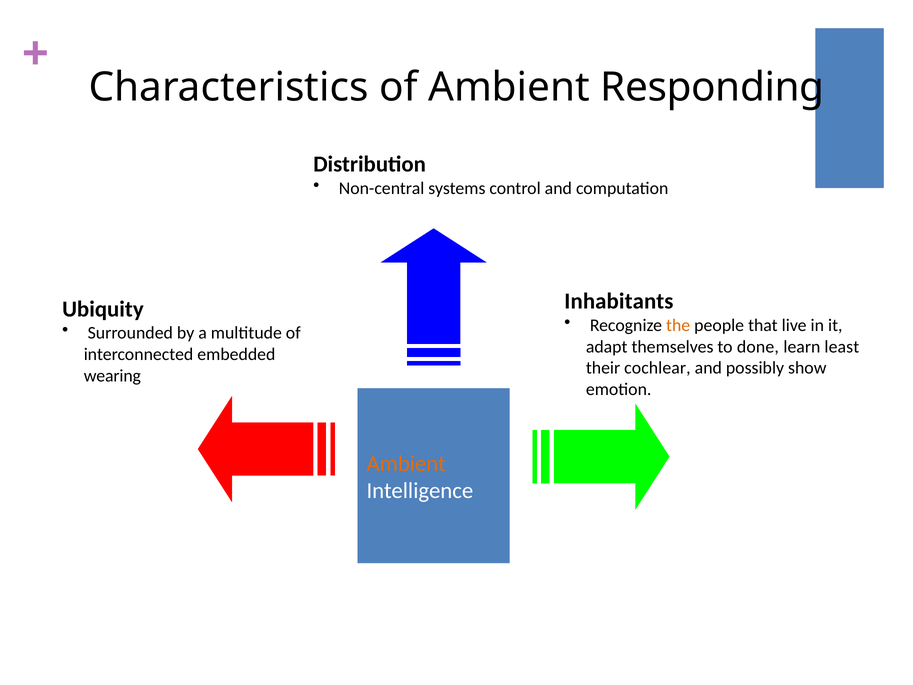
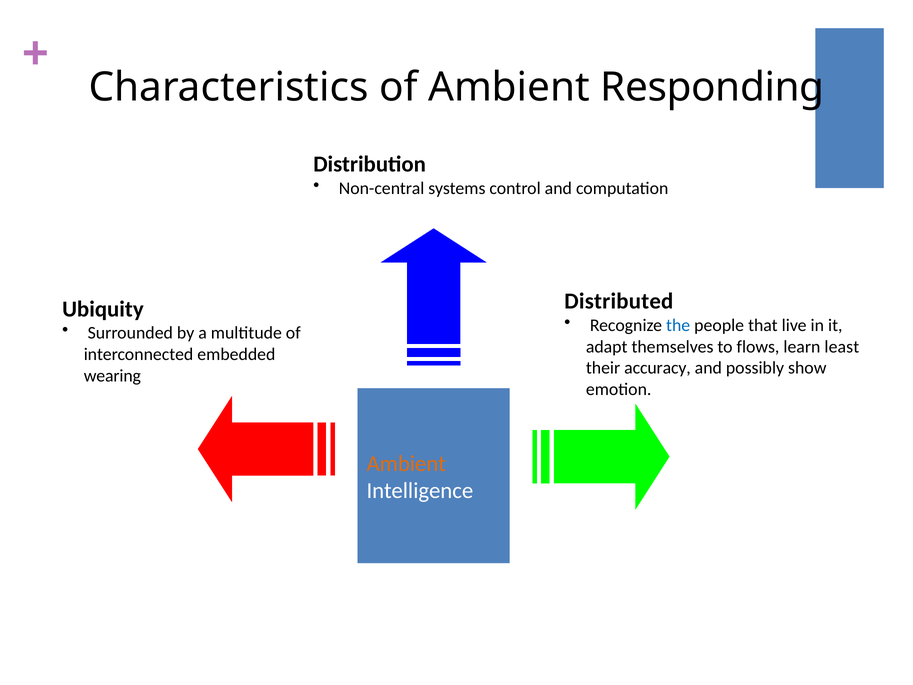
Inhabitants: Inhabitants -> Distributed (619, 301)
the colour: orange -> blue (678, 325)
done: done -> flows (758, 347)
cochlear: cochlear -> accuracy (658, 368)
